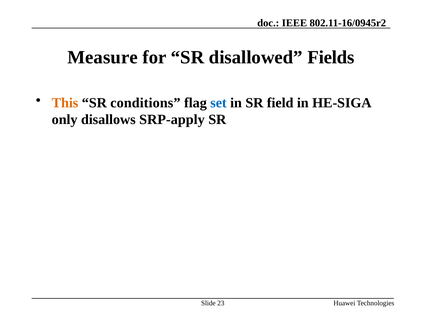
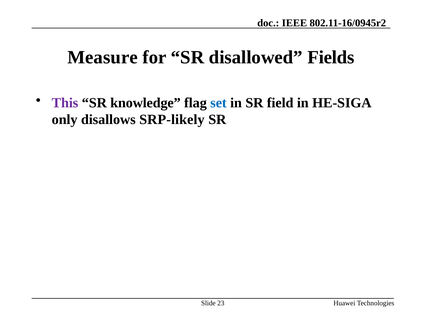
This colour: orange -> purple (65, 103)
conditions: conditions -> knowledge (146, 103)
SRP-apply: SRP-apply -> SRP-likely (172, 120)
